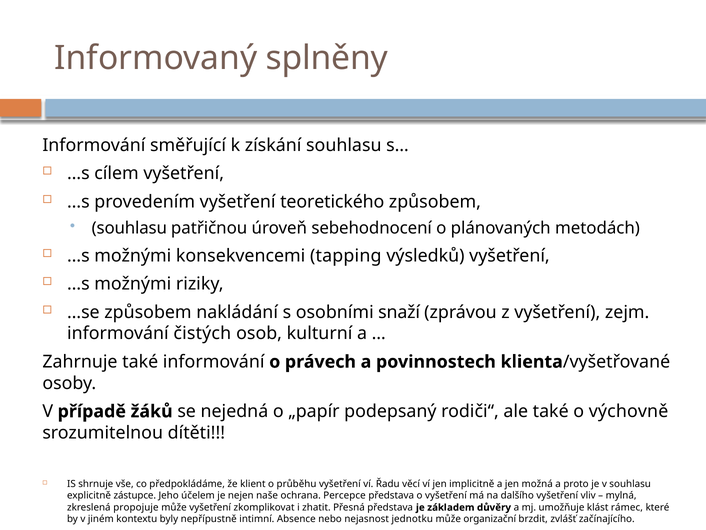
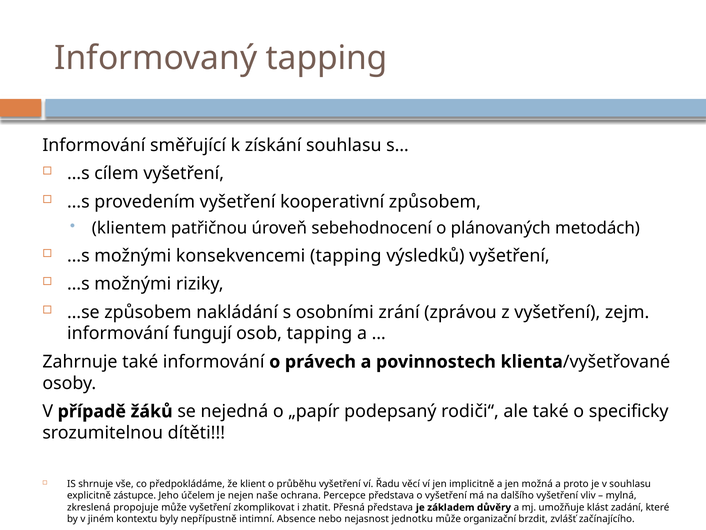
Informovaný splněny: splněny -> tapping (327, 58)
teoretického: teoretického -> kooperativní (332, 202)
souhlasu: souhlasu -> klientem (129, 228)
snaží: snaží -> zrání (399, 312)
čistých: čistých -> fungují (202, 333)
osob kulturní: kulturní -> tapping (319, 333)
výchovně: výchovně -> specificky (629, 411)
rámec: rámec -> zadání (627, 507)
